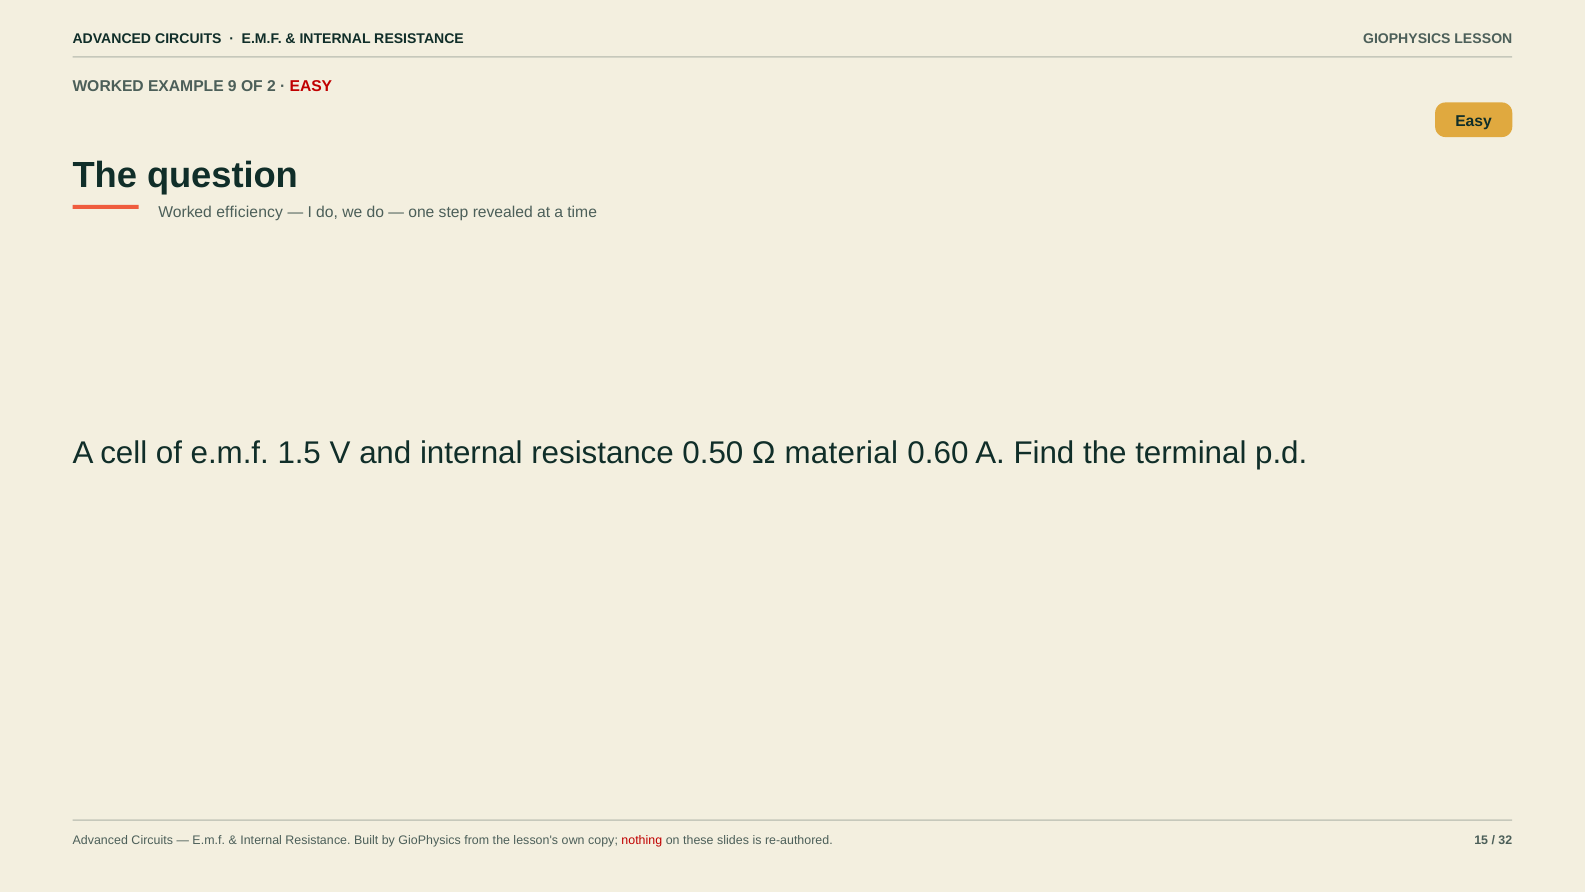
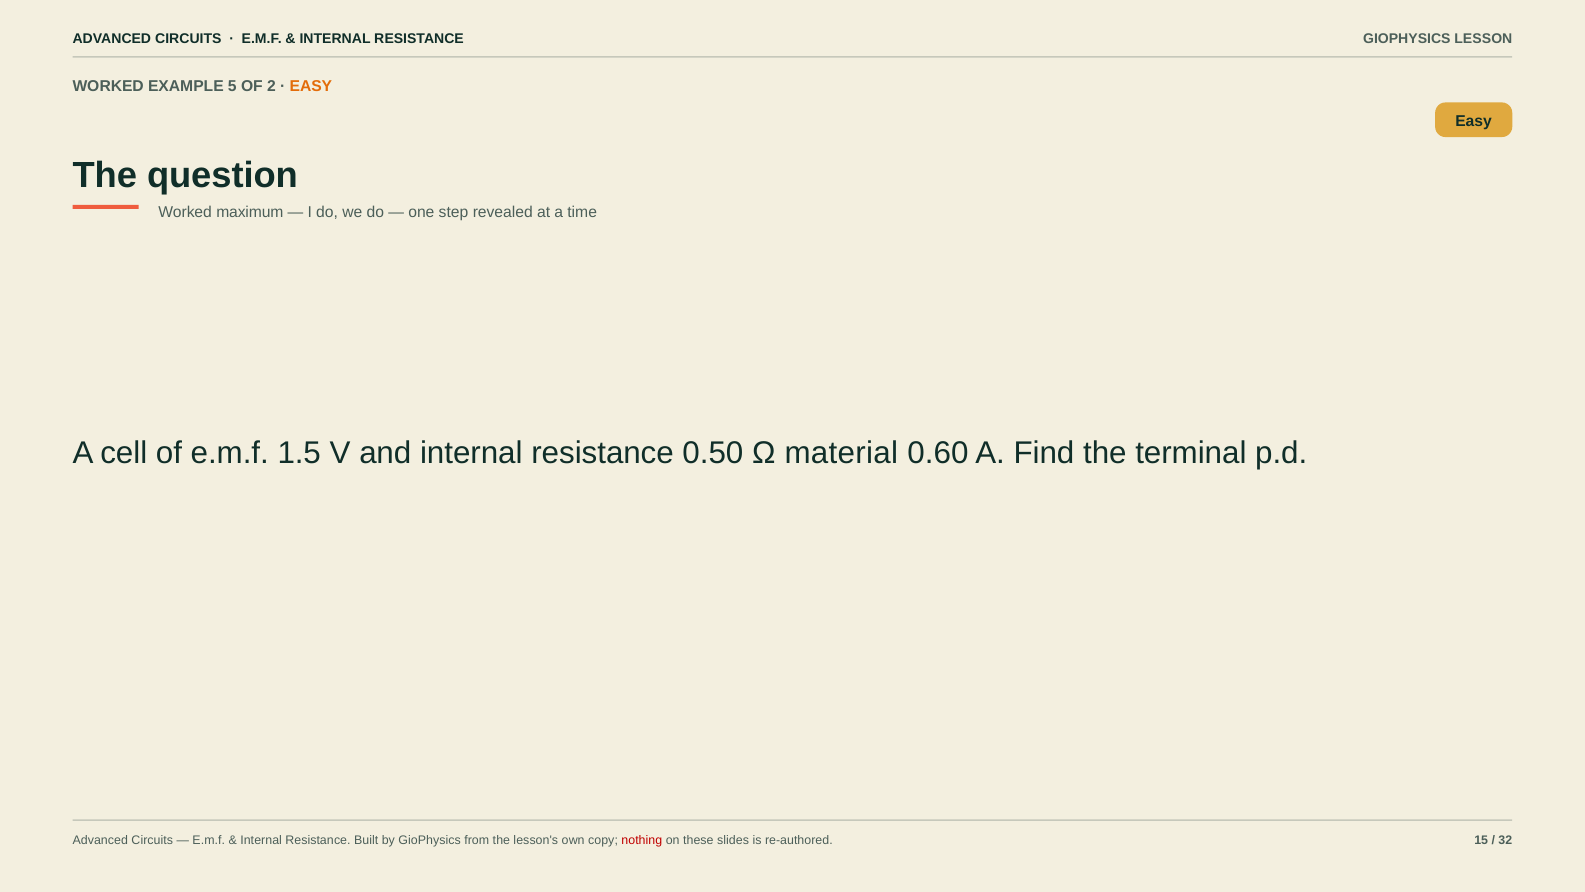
9: 9 -> 5 (232, 86)
EASY colour: red -> orange (311, 86)
efficiency: efficiency -> maximum (250, 212)
